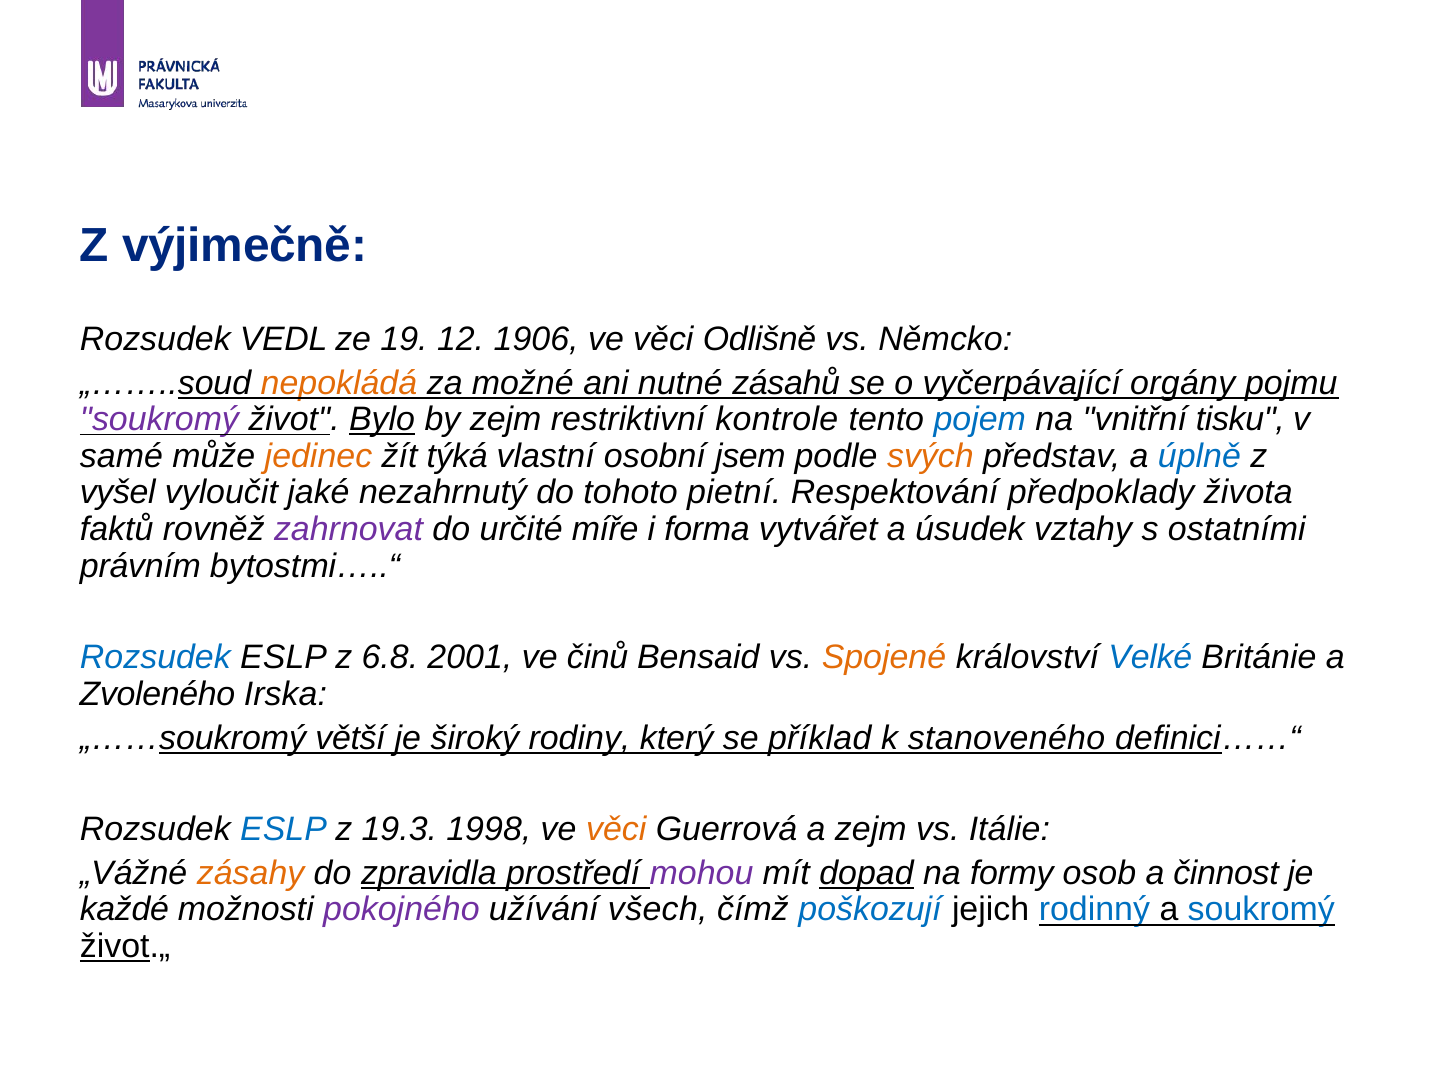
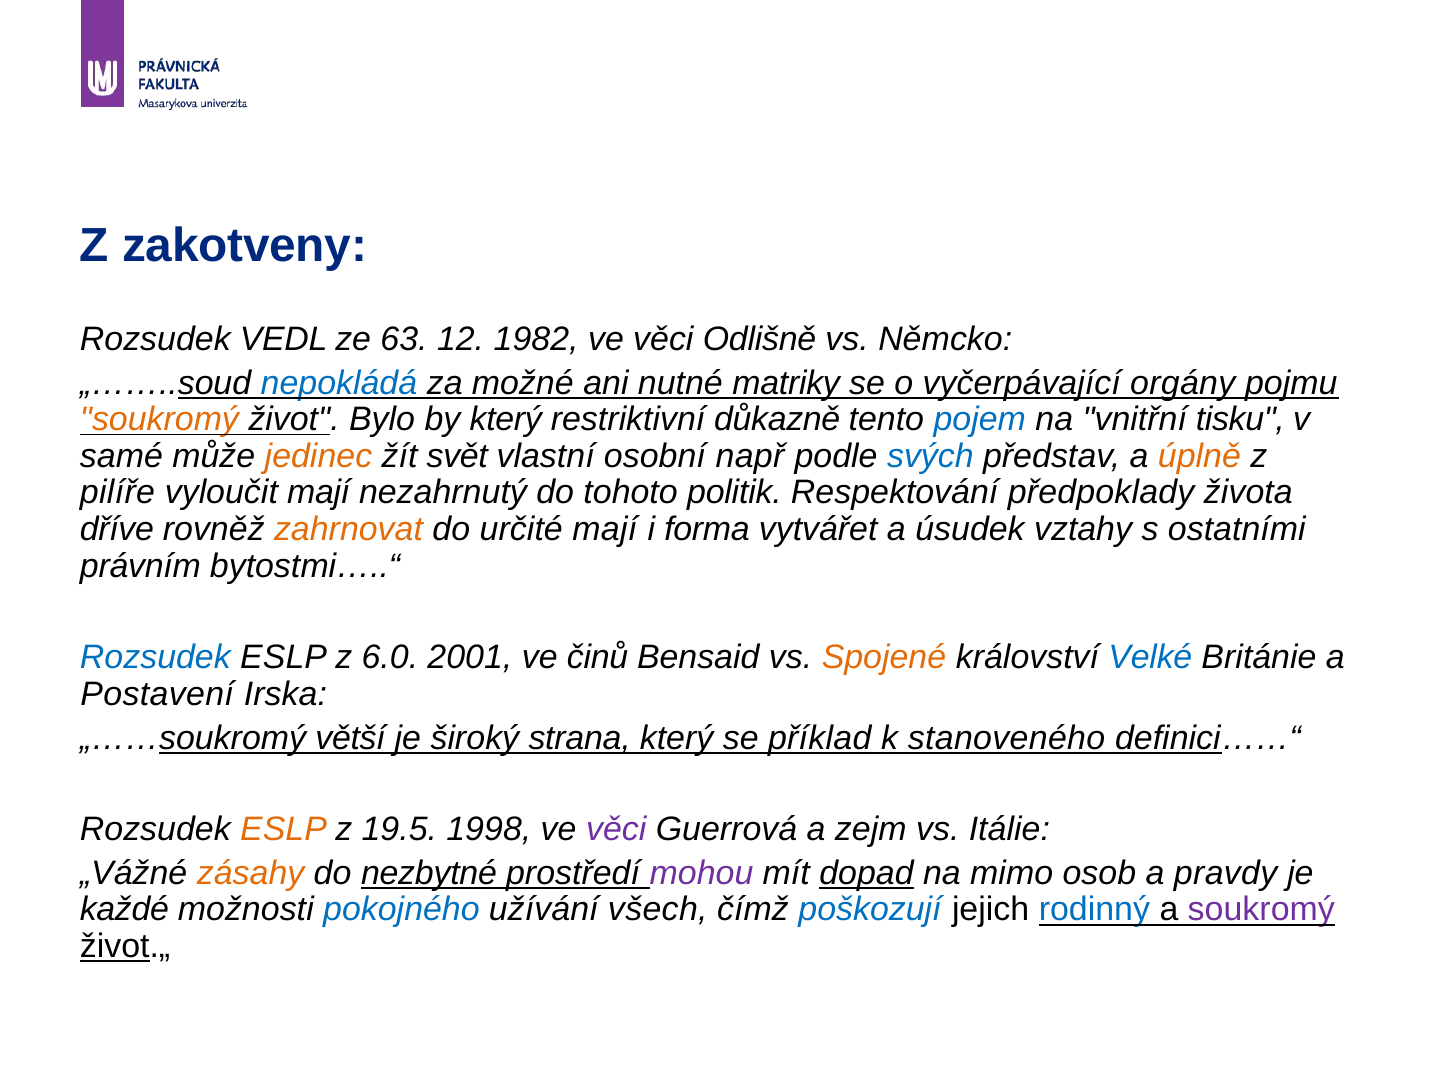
výjimečně: výjimečně -> zakotveny (245, 246)
19: 19 -> 63 (404, 339)
1906: 1906 -> 1982 (536, 339)
nepokládá colour: orange -> blue (339, 383)
zásahů: zásahů -> matriky (786, 383)
soukromý colour: purple -> orange (159, 420)
Bylo underline: present -> none (382, 420)
by zejm: zejm -> který (506, 420)
kontrole: kontrole -> důkazně (777, 420)
týká: týká -> svět (457, 456)
jsem: jsem -> např (750, 456)
svých colour: orange -> blue (930, 456)
úplně colour: blue -> orange (1199, 456)
vyšel: vyšel -> pilíře (117, 493)
vyloučit jaké: jaké -> mají (319, 493)
pietní: pietní -> politik (734, 493)
faktů: faktů -> dříve (117, 530)
zahrnovat colour: purple -> orange (348, 530)
určité míře: míře -> mají (605, 530)
6.8: 6.8 -> 6.0 (390, 658)
Zvoleného: Zvoleného -> Postavení (157, 694)
rodiny: rodiny -> strana (580, 738)
ESLP colour: blue -> orange (284, 830)
19.3: 19.3 -> 19.5 (399, 830)
věci colour: orange -> purple (616, 830)
zpravidla: zpravidla -> nezbytné (429, 873)
formy: formy -> mimo (1012, 873)
činnost: činnost -> pravdy (1226, 873)
pokojného colour: purple -> blue (401, 910)
soukromý colour: blue -> purple (1261, 910)
